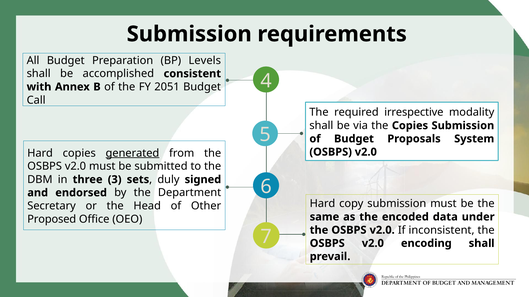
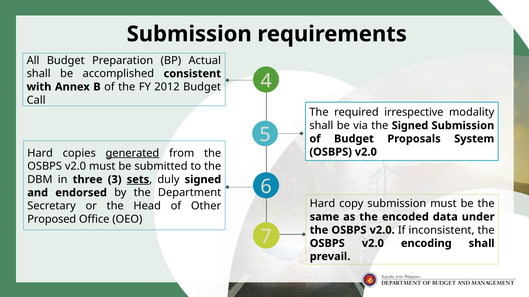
Levels: Levels -> Actual (205, 61)
2051: 2051 -> 2012 (167, 87)
the Copies: Copies -> Signed (410, 126)
sets underline: none -> present (138, 180)
